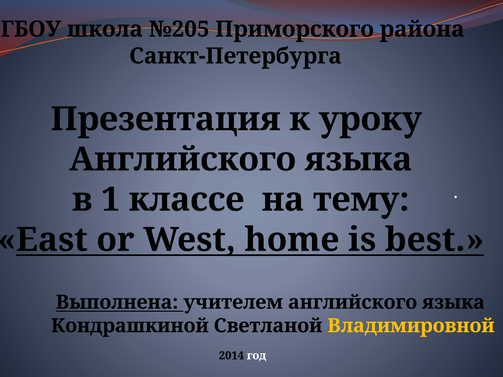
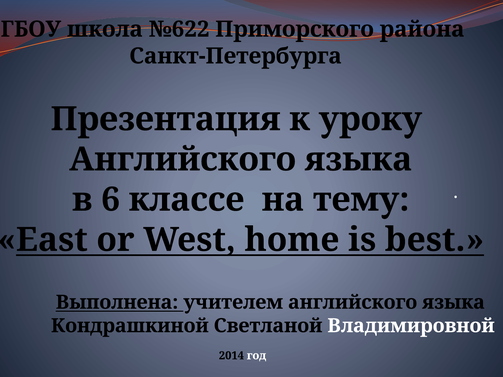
№205: №205 -> №622 (179, 29)
1: 1 -> 6 (111, 200)
Владимировной colour: yellow -> white (411, 326)
